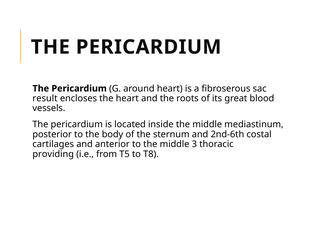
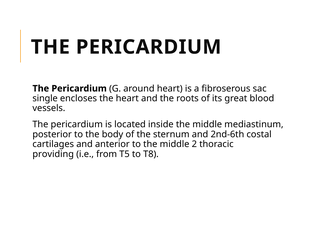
result: result -> single (45, 98)
3: 3 -> 2 (194, 144)
